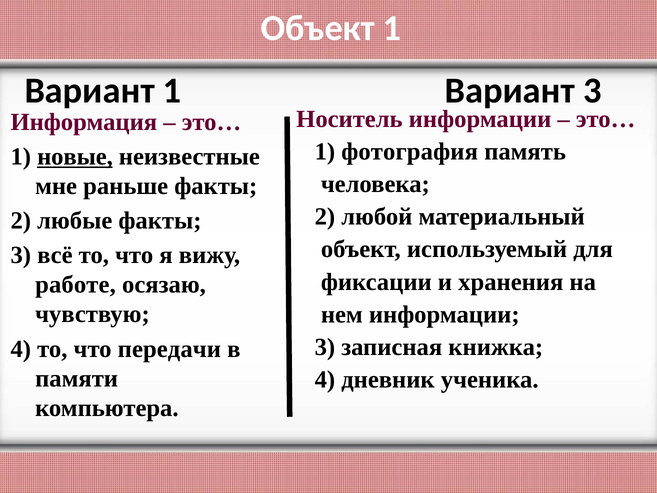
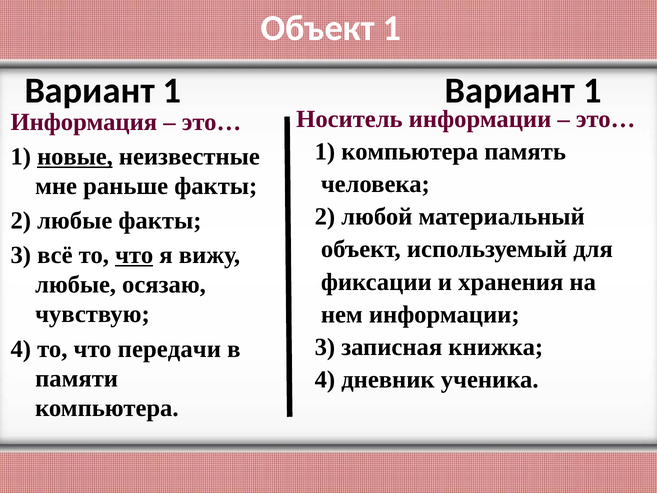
1 Вариант 3: 3 -> 1 (592, 91)
1 фотография: фотография -> компьютера (410, 152)
что underline: none -> present (134, 255)
работе: работе -> любые (76, 285)
